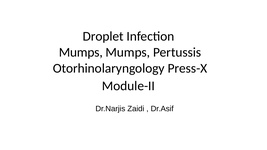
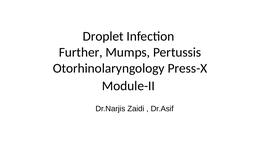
Mumps: Mumps -> Further (81, 52)
